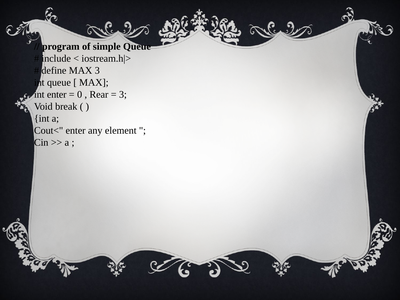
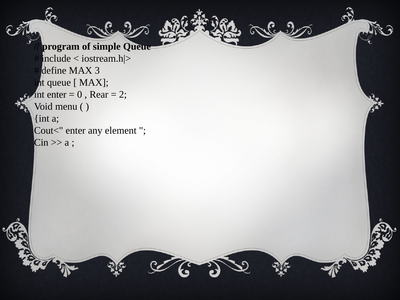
3: 3 -> 2 (123, 94)
break: break -> menu (66, 106)
